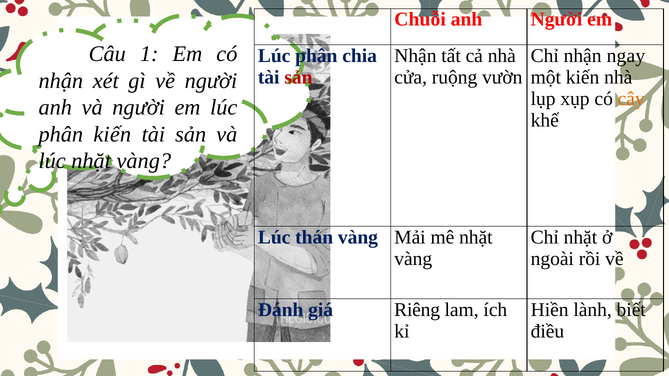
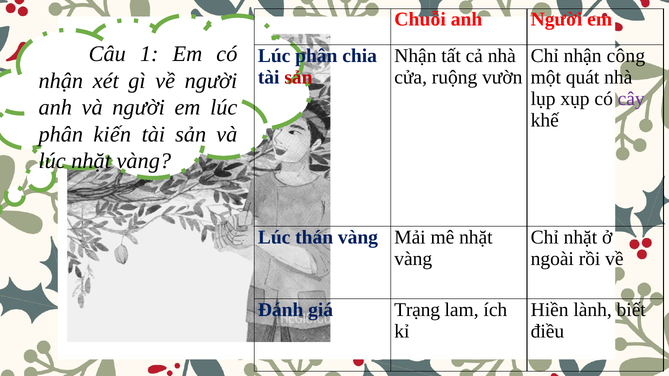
ngay: ngay -> công (626, 56)
một kiến: kiến -> quát (583, 77)
cây colour: orange -> purple (631, 99)
Riêng: Riêng -> Trạng (417, 310)
